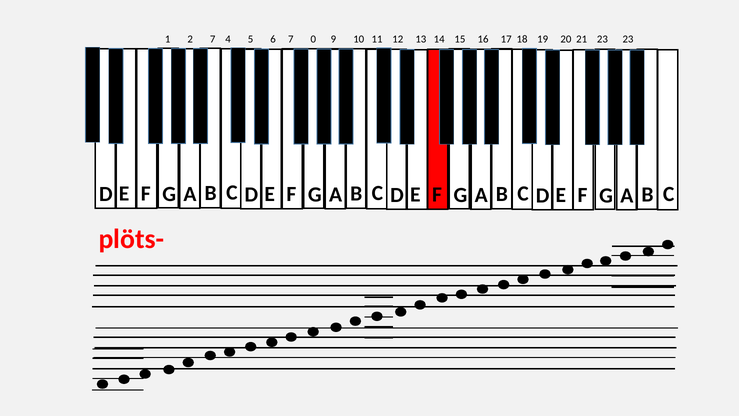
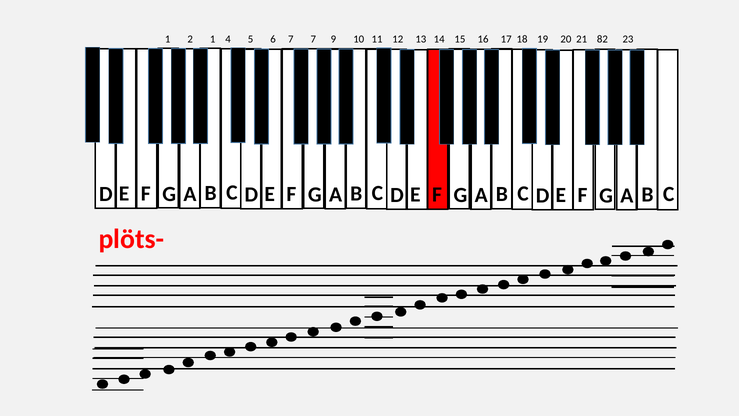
2 7: 7 -> 1 (213, 39)
7 0: 0 -> 7 (313, 39)
21 23: 23 -> 82 (602, 39)
